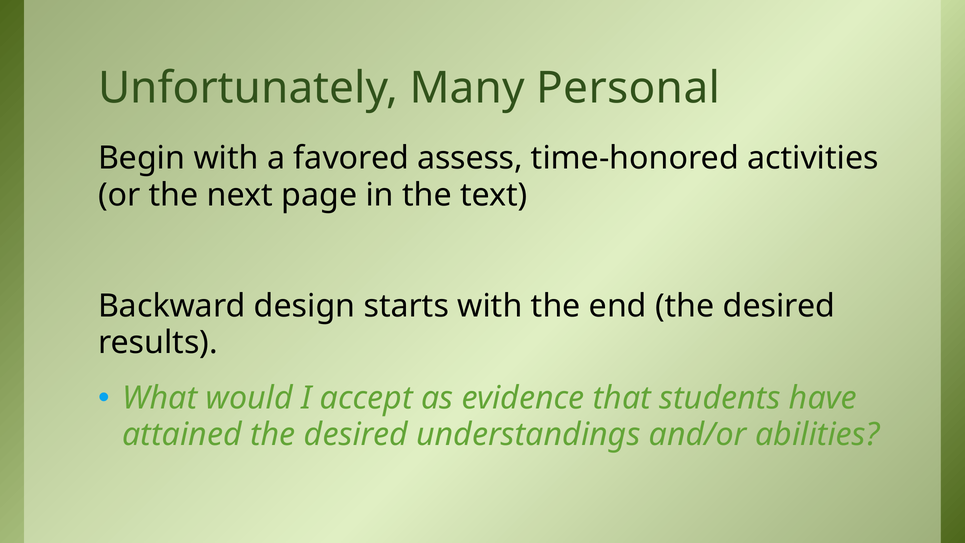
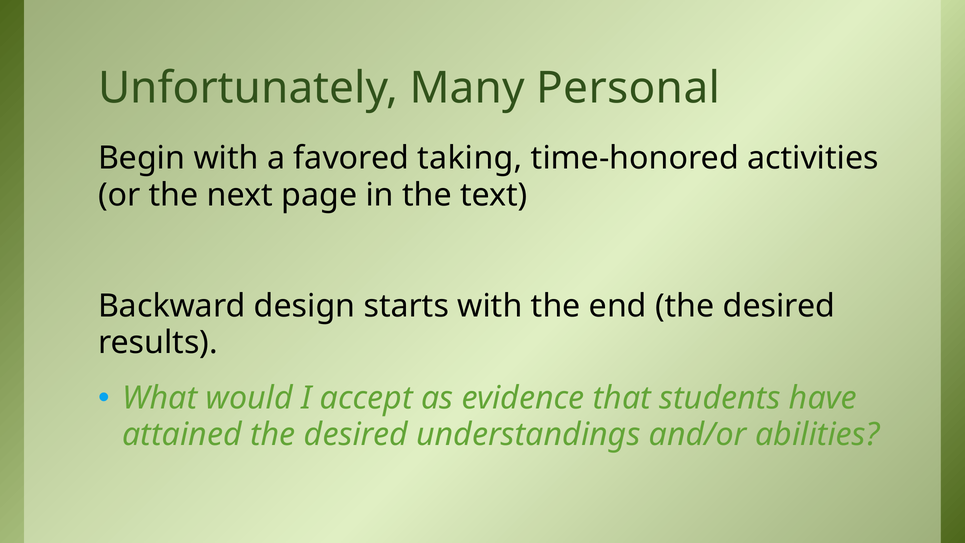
assess: assess -> taking (470, 158)
